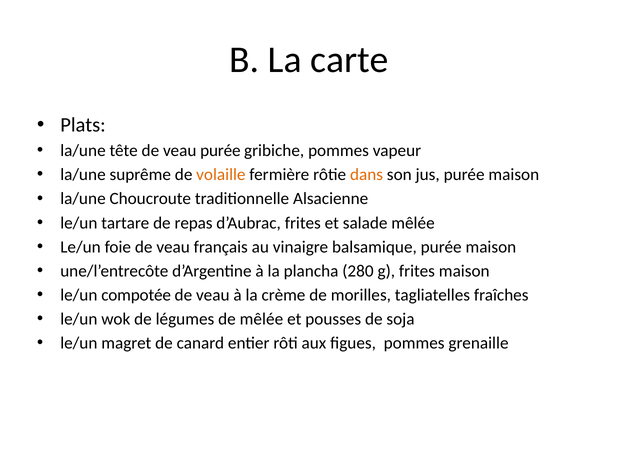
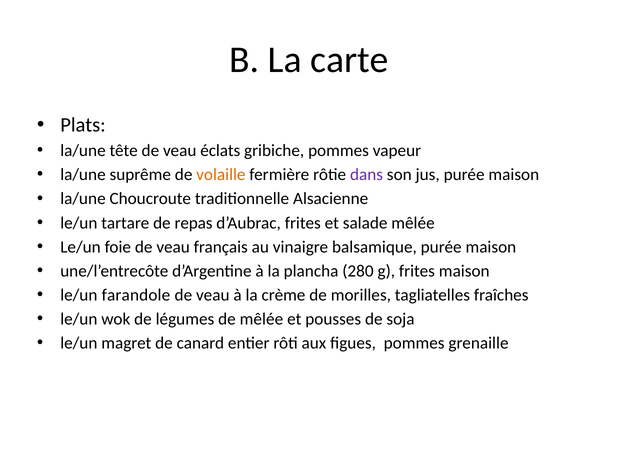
veau purée: purée -> éclats (220, 151)
dans colour: orange -> purple (367, 175)
compotée: compotée -> farandole (136, 295)
